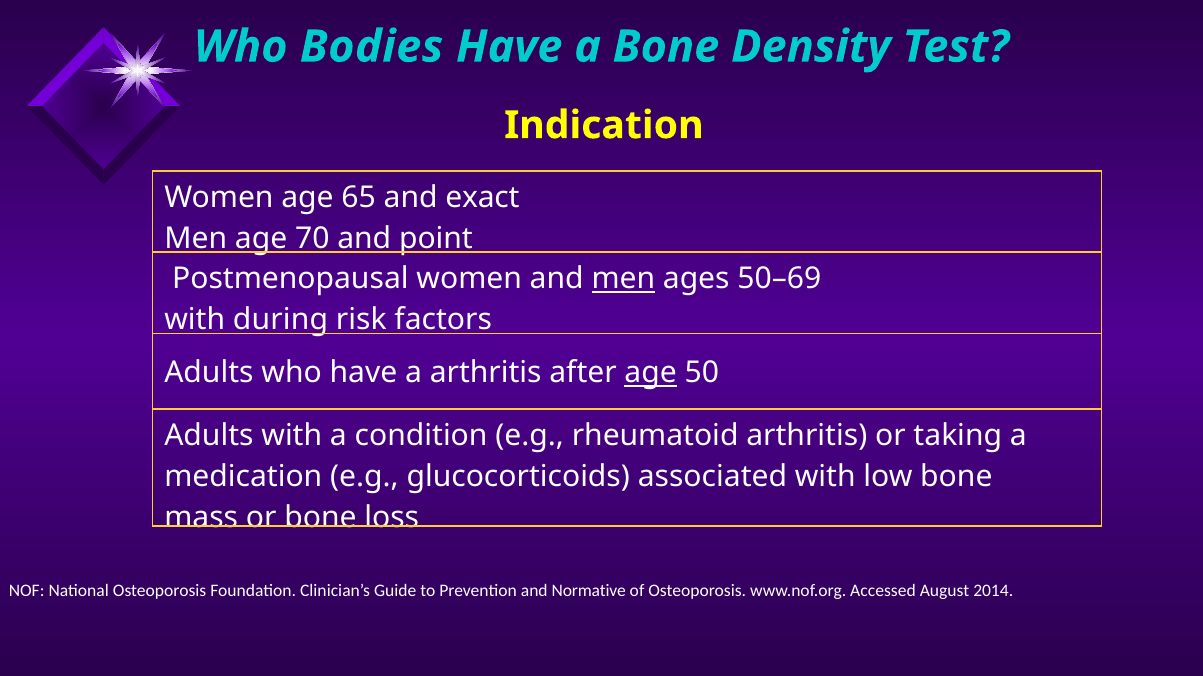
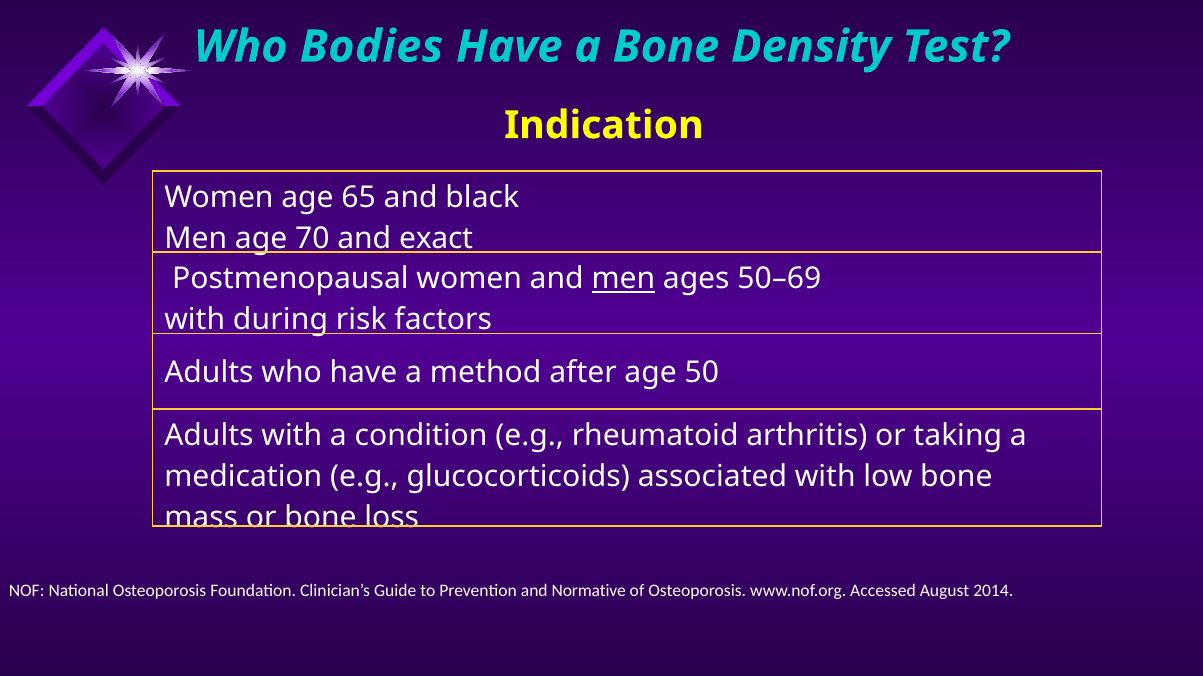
exact: exact -> black (482, 198)
point: point -> exact (436, 239)
a arthritis: arthritis -> method (486, 373)
age underline: present -> none (651, 373)
